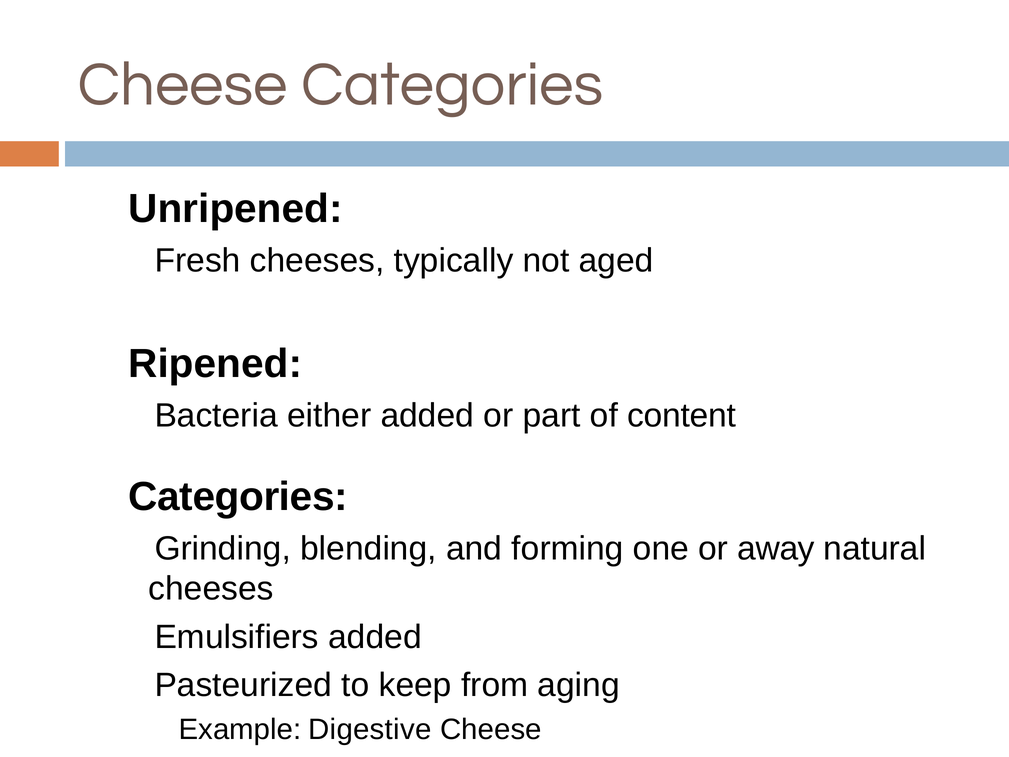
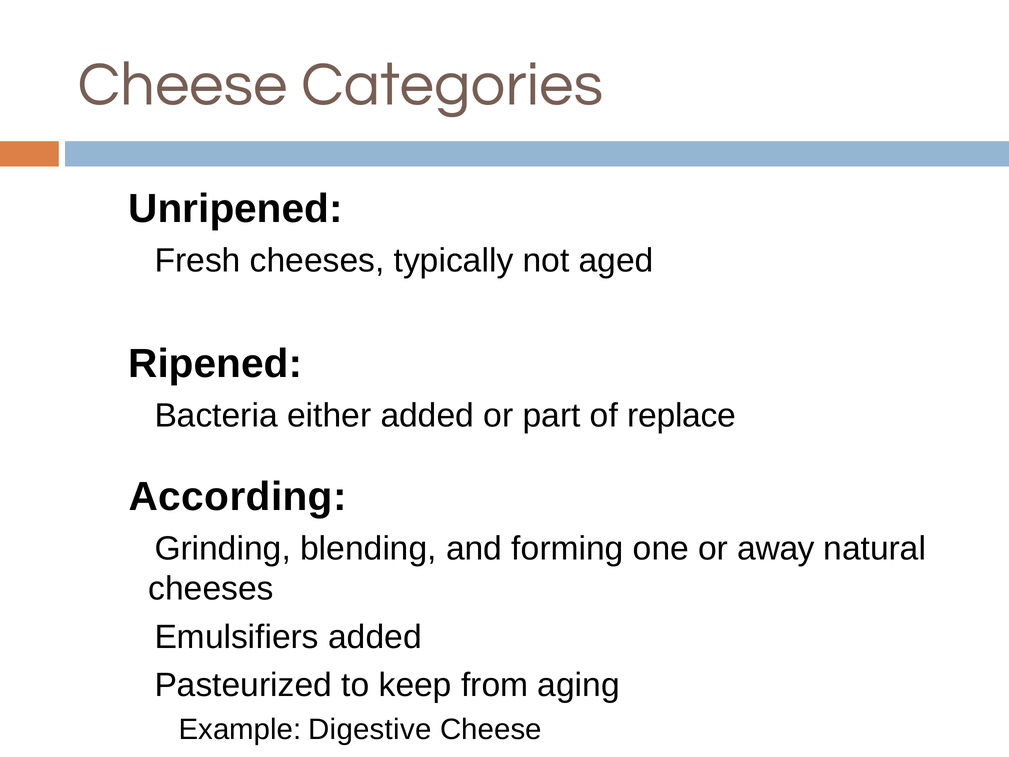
content: content -> replace (682, 415)
Categories: Categories -> According (238, 496)
